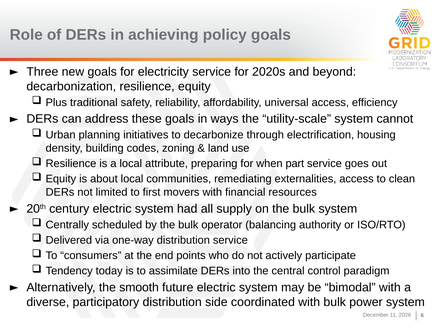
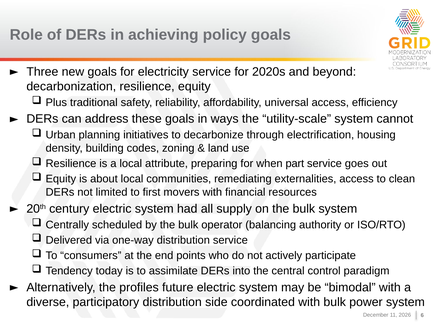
smooth: smooth -> profiles (139, 287)
